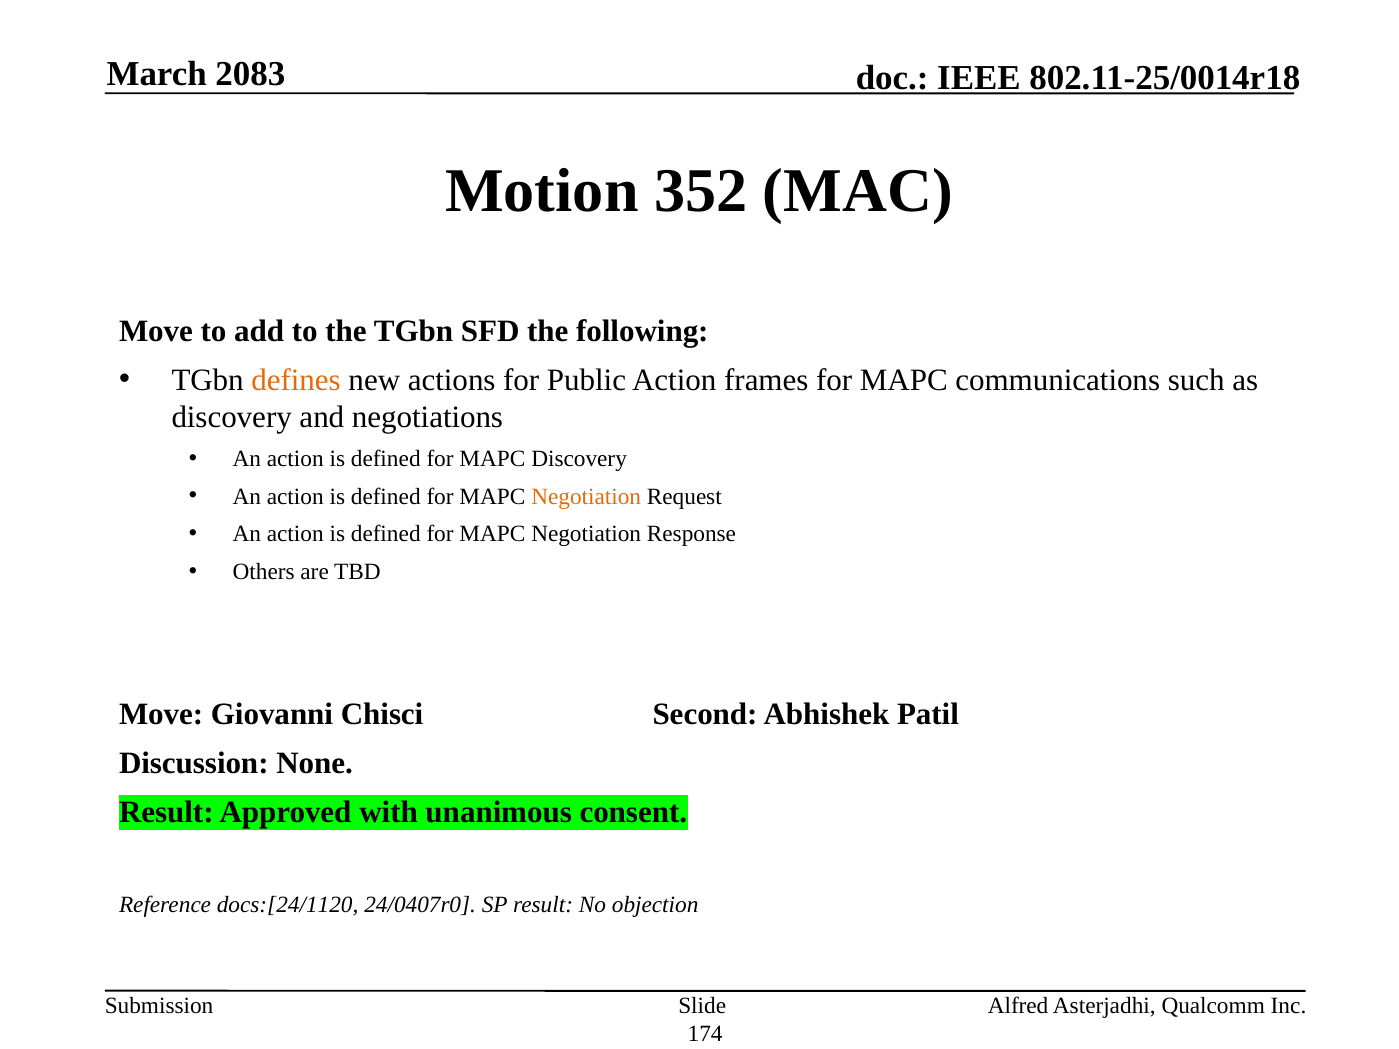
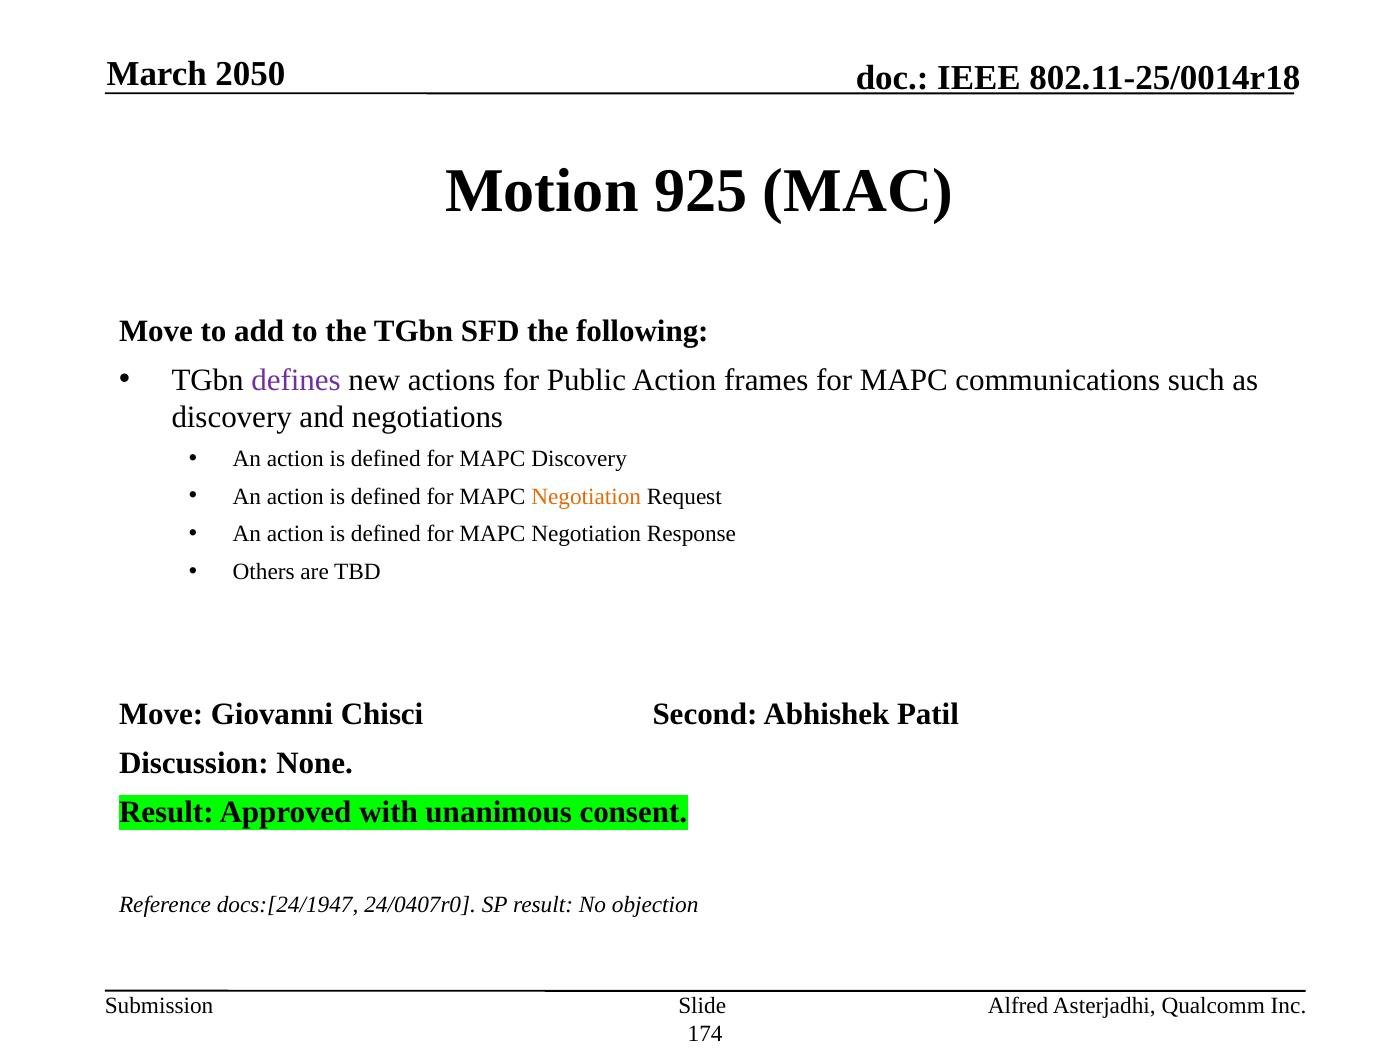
2083: 2083 -> 2050 (250, 74)
352: 352 -> 925 (701, 191)
defines colour: orange -> purple (296, 380)
docs:[24/1120: docs:[24/1120 -> docs:[24/1947 (288, 905)
